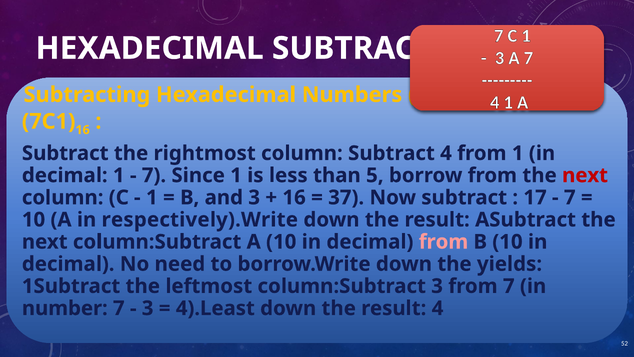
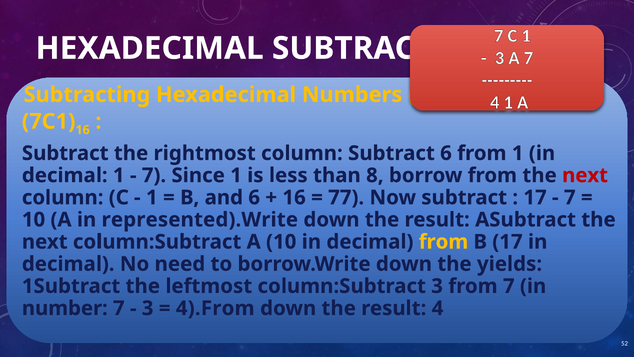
Subtract 4: 4 -> 6 (446, 153)
5: 5 -> 8 (375, 175)
and 3: 3 -> 6 (254, 197)
37: 37 -> 77 (346, 197)
respectively).Write: respectively).Write -> represented).Write (200, 219)
from colour: pink -> yellow (443, 242)
B 10: 10 -> 17 (507, 242)
4).Least: 4).Least -> 4).From (215, 308)
